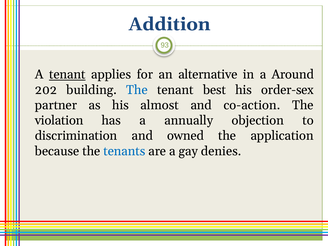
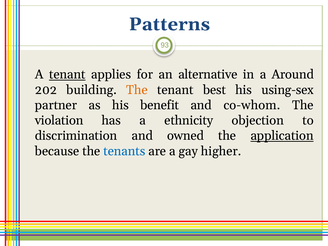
Addition: Addition -> Patterns (169, 24)
The colour: blue -> orange (137, 90)
order-sex: order-sex -> using-sex (288, 90)
almost: almost -> benefit (160, 105)
co-action: co-action -> co-whom (252, 105)
annually: annually -> ethnicity (189, 120)
application underline: none -> present (282, 136)
denies: denies -> higher (221, 151)
